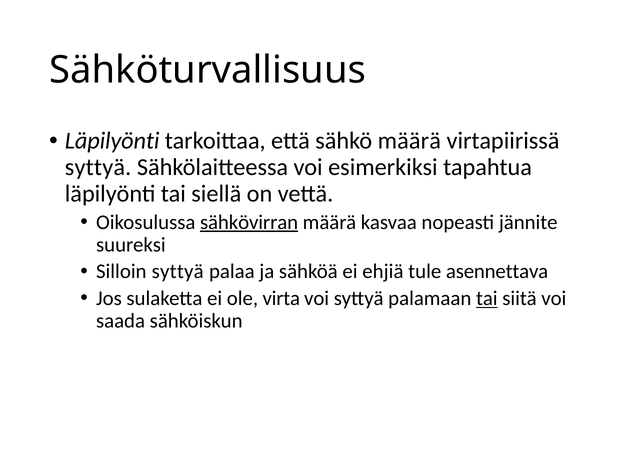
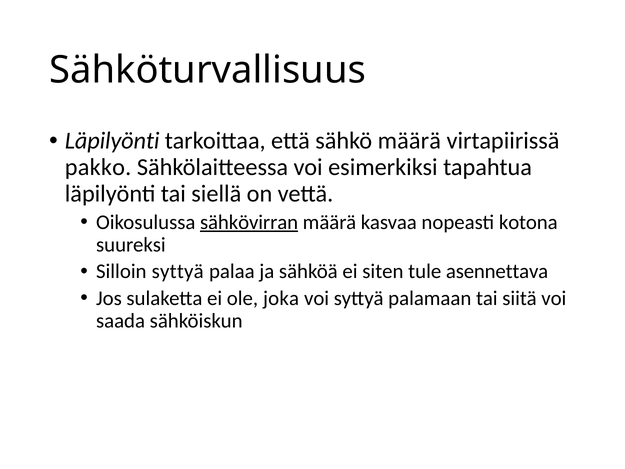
syttyä: syttyä -> pakko (98, 167)
jännite: jännite -> kotona (528, 222)
ehjiä: ehjiä -> siten (383, 271)
virta: virta -> joka (281, 298)
tai underline: present -> none (487, 298)
